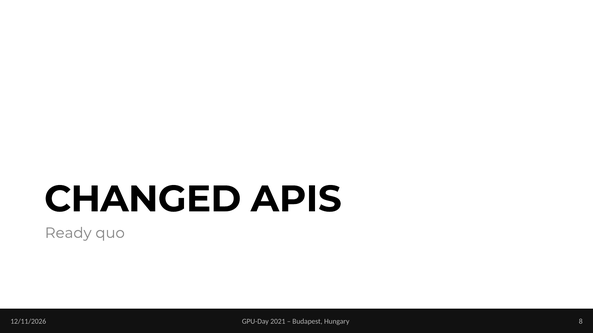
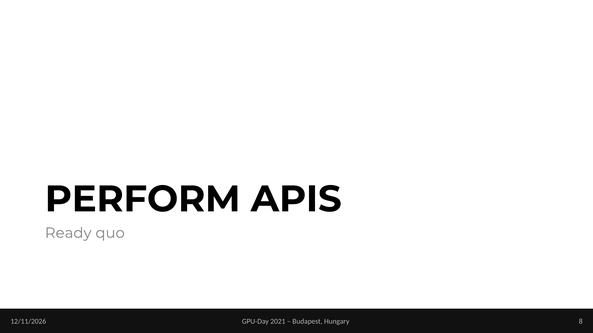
CHANGED: CHANGED -> PERFORM (143, 199)
